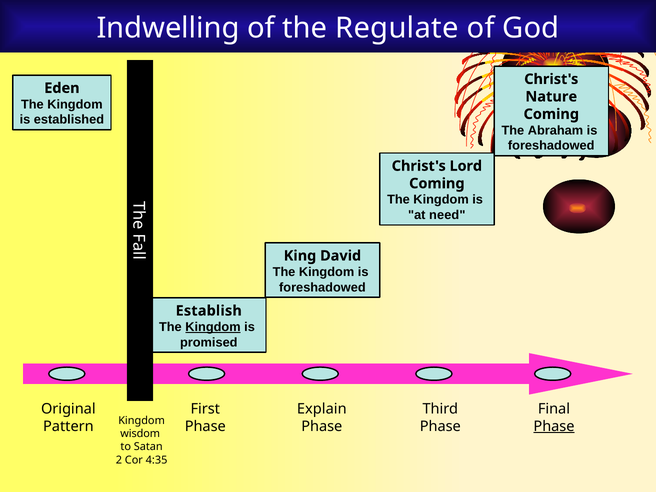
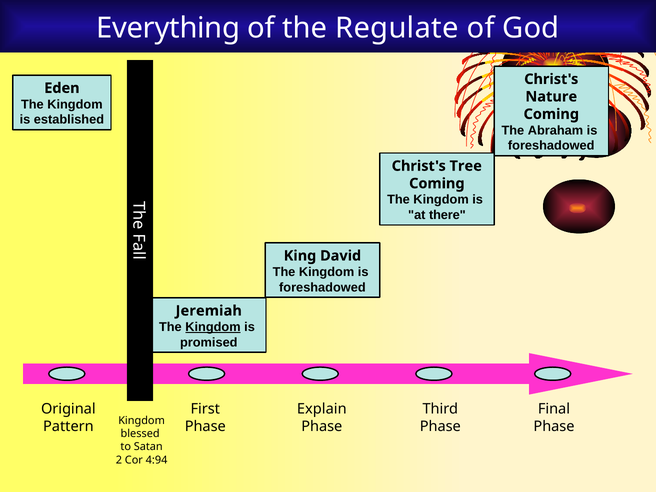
Indwelling: Indwelling -> Everything (168, 28)
Lord: Lord -> Tree (466, 166)
need: need -> there (447, 215)
Establish: Establish -> Jeremiah (209, 311)
Phase underline: present -> none (554, 426)
wisdom: wisdom -> blessed (140, 434)
4:35: 4:35 -> 4:94 (157, 460)
